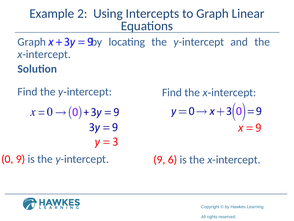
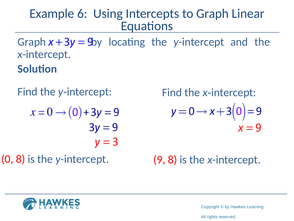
2: 2 -> 6 (82, 14)
0 9: 9 -> 8 (21, 159)
9 6: 6 -> 8 (172, 159)
